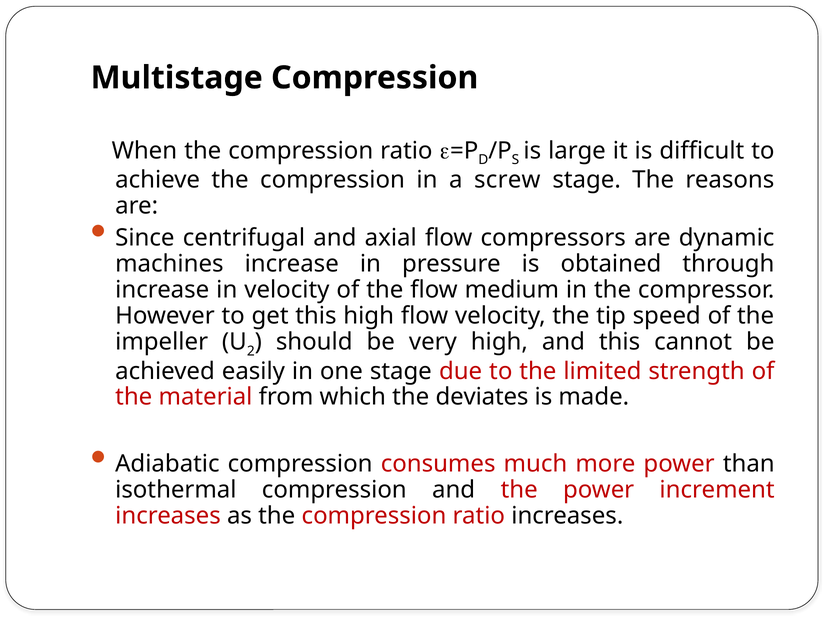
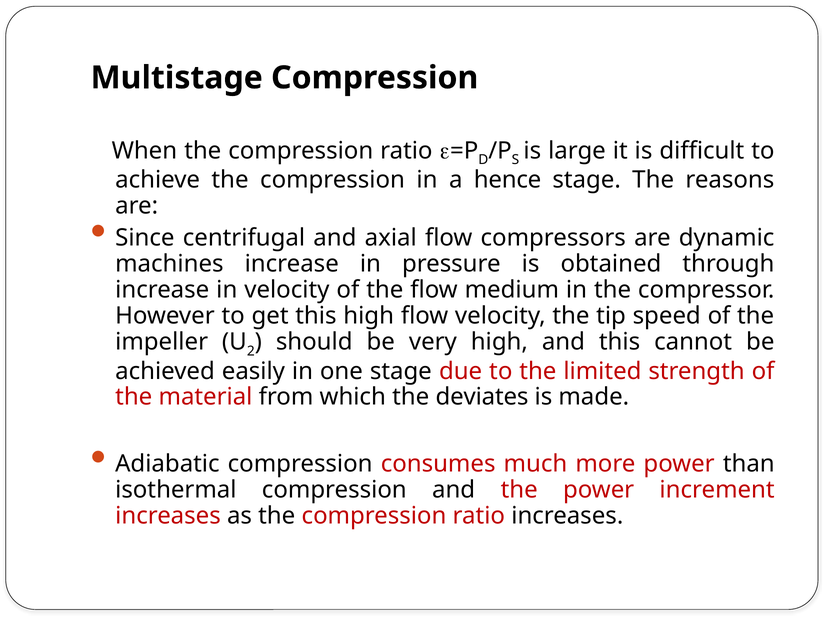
screw: screw -> hence (508, 180)
